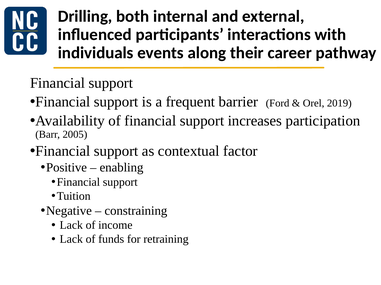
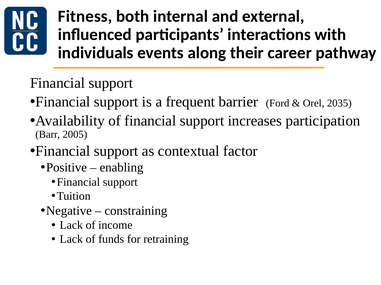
Drilling: Drilling -> Fitness (85, 16)
2019: 2019 -> 2035 (339, 104)
